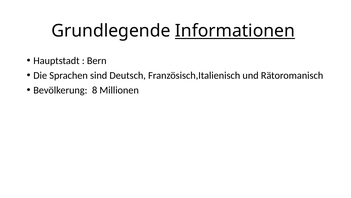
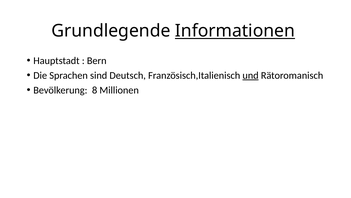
und underline: none -> present (251, 75)
